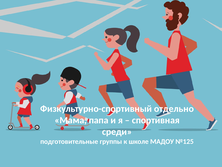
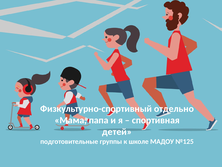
среди: среди -> детей (117, 131)
